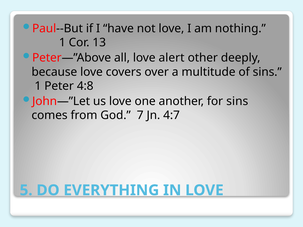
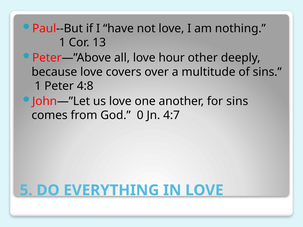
alert: alert -> hour (172, 58)
7: 7 -> 0 (140, 115)
